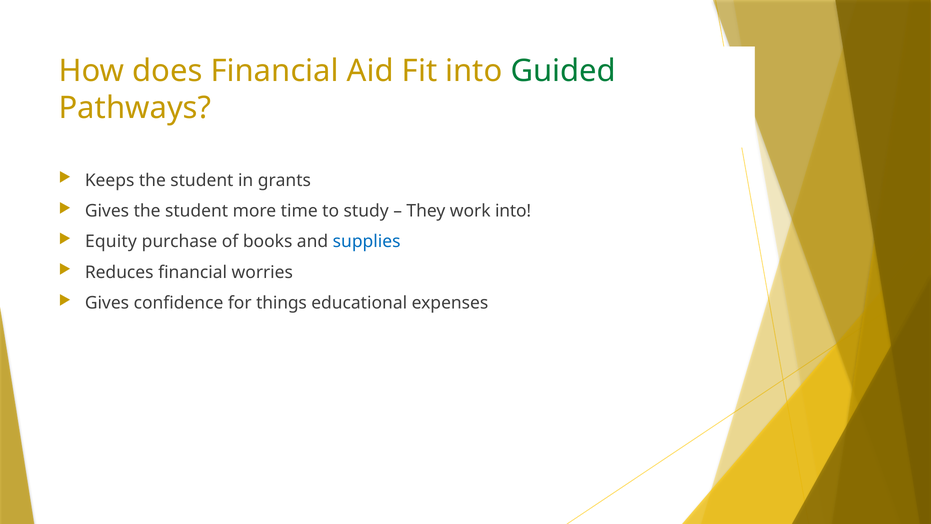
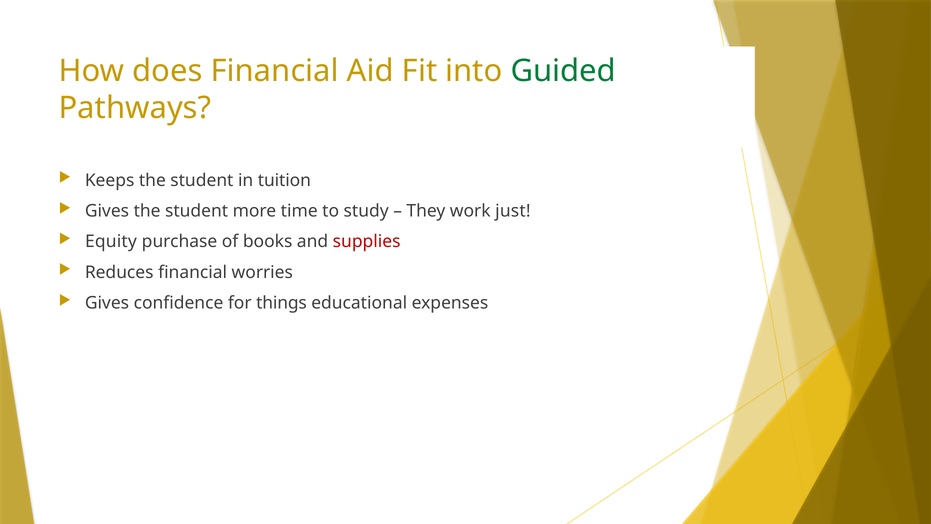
grants: grants -> tuition (284, 180)
work into: into -> just (513, 211)
supplies colour: blue -> red (367, 241)
